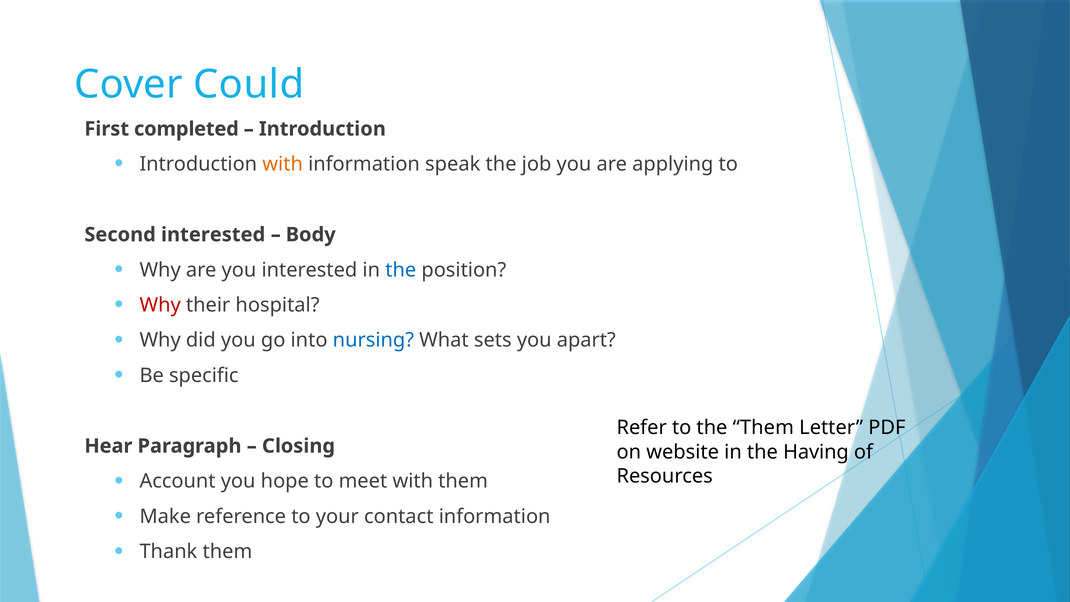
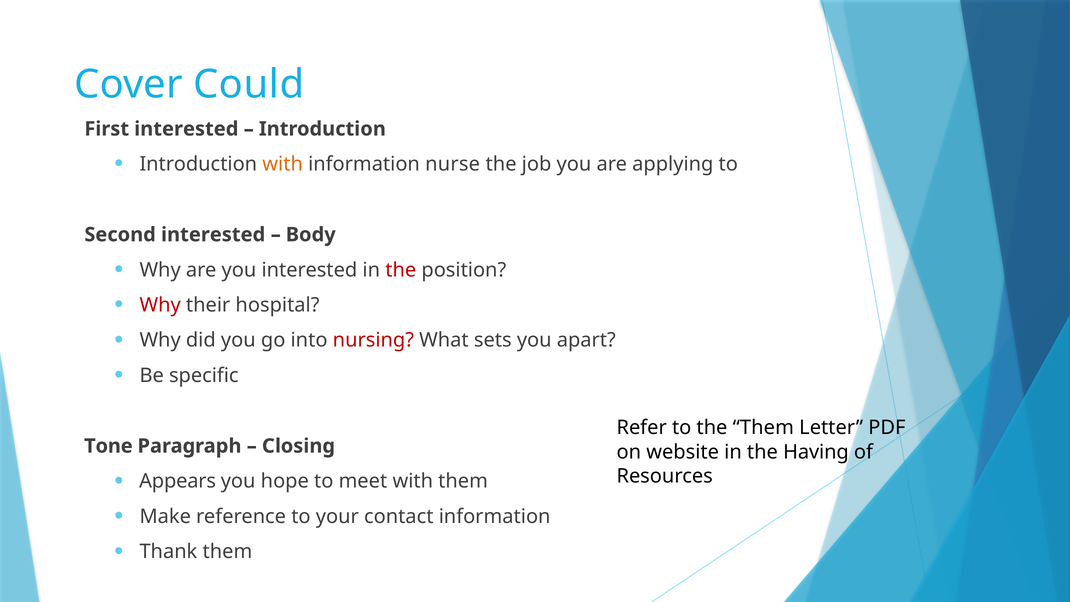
First completed: completed -> interested (186, 129)
speak: speak -> nurse (453, 164)
the colour: blue -> red (401, 270)
nursing colour: blue -> red (373, 340)
Hear: Hear -> Tone (108, 446)
Account: Account -> Appears (178, 481)
